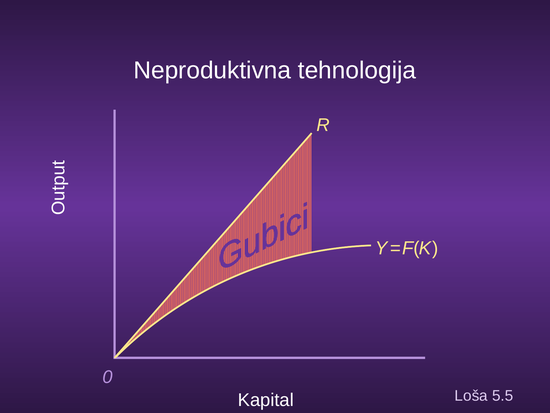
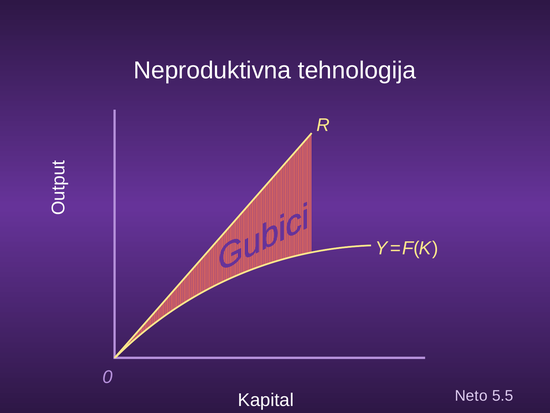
Loša: Loša -> Neto (471, 395)
